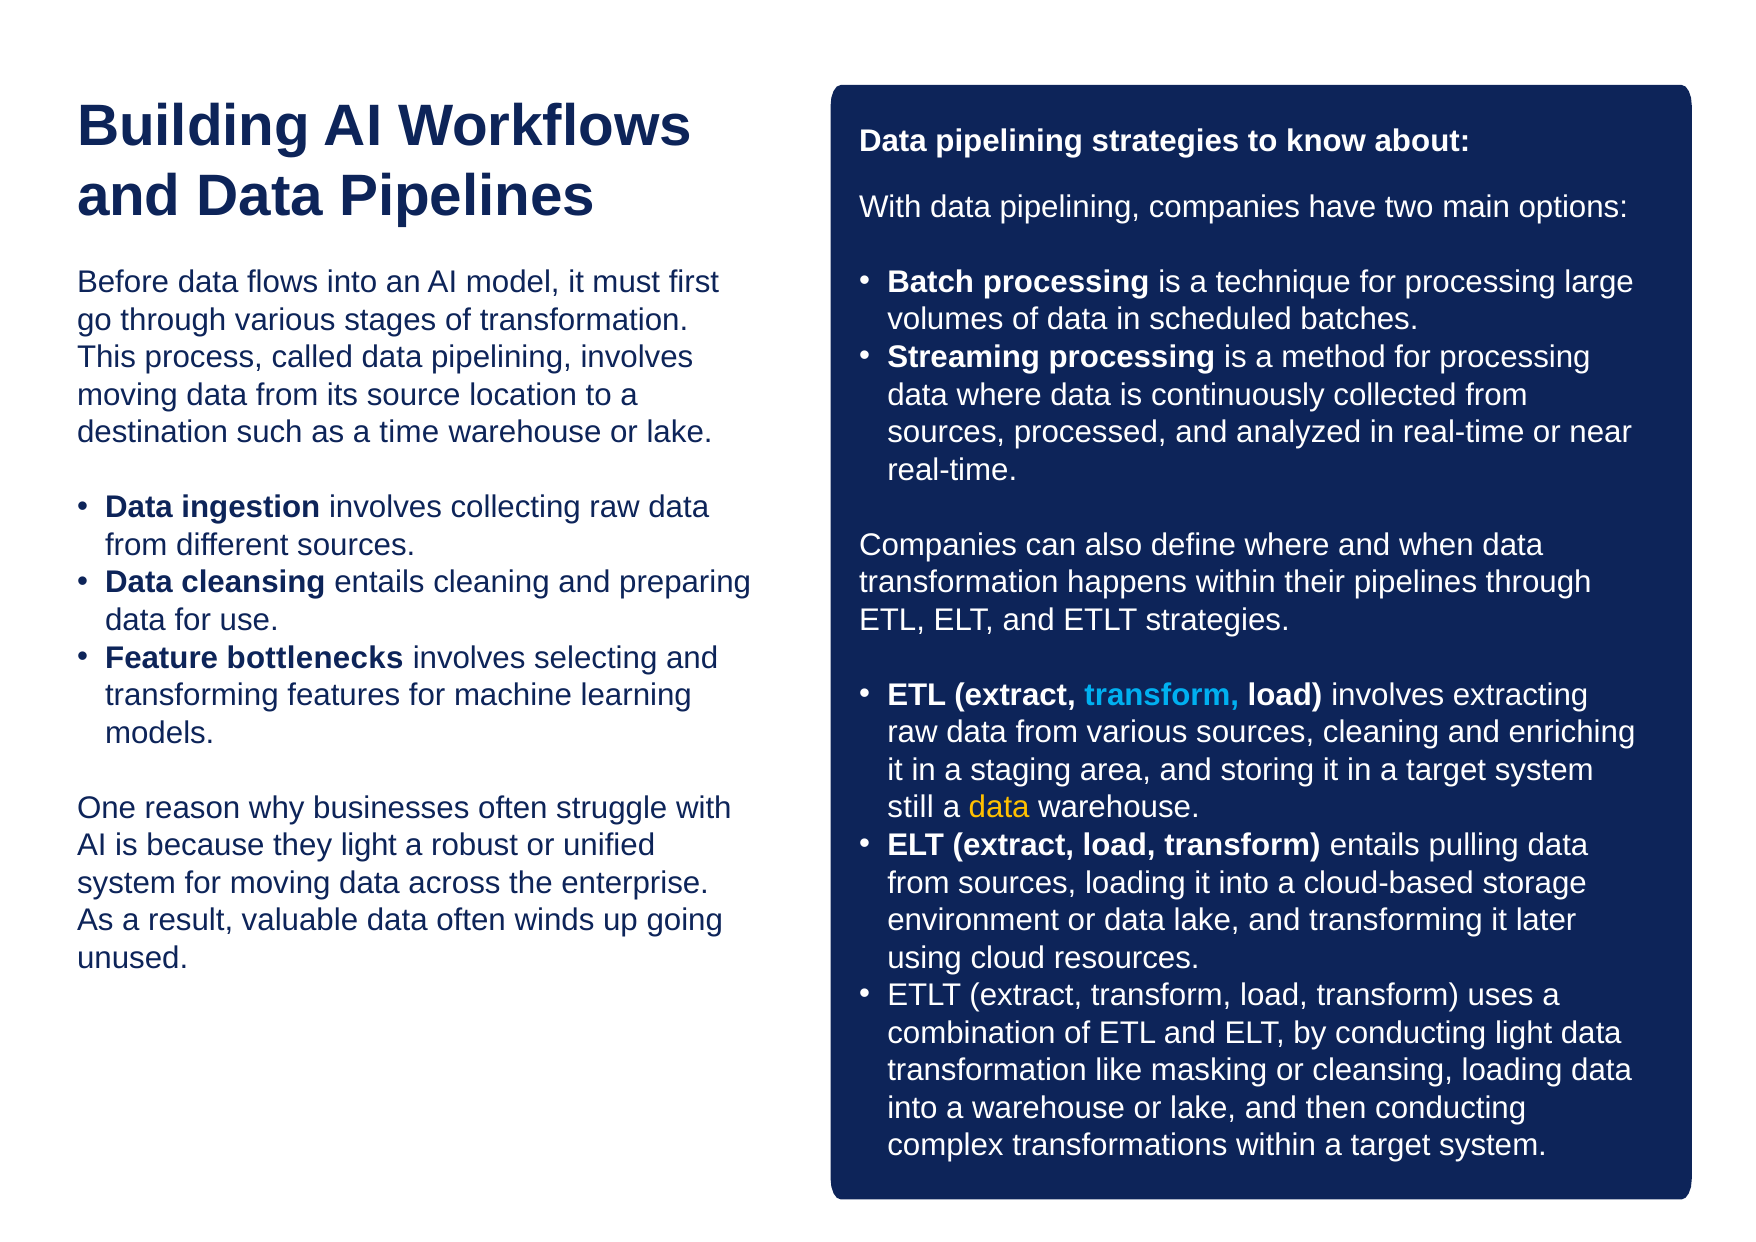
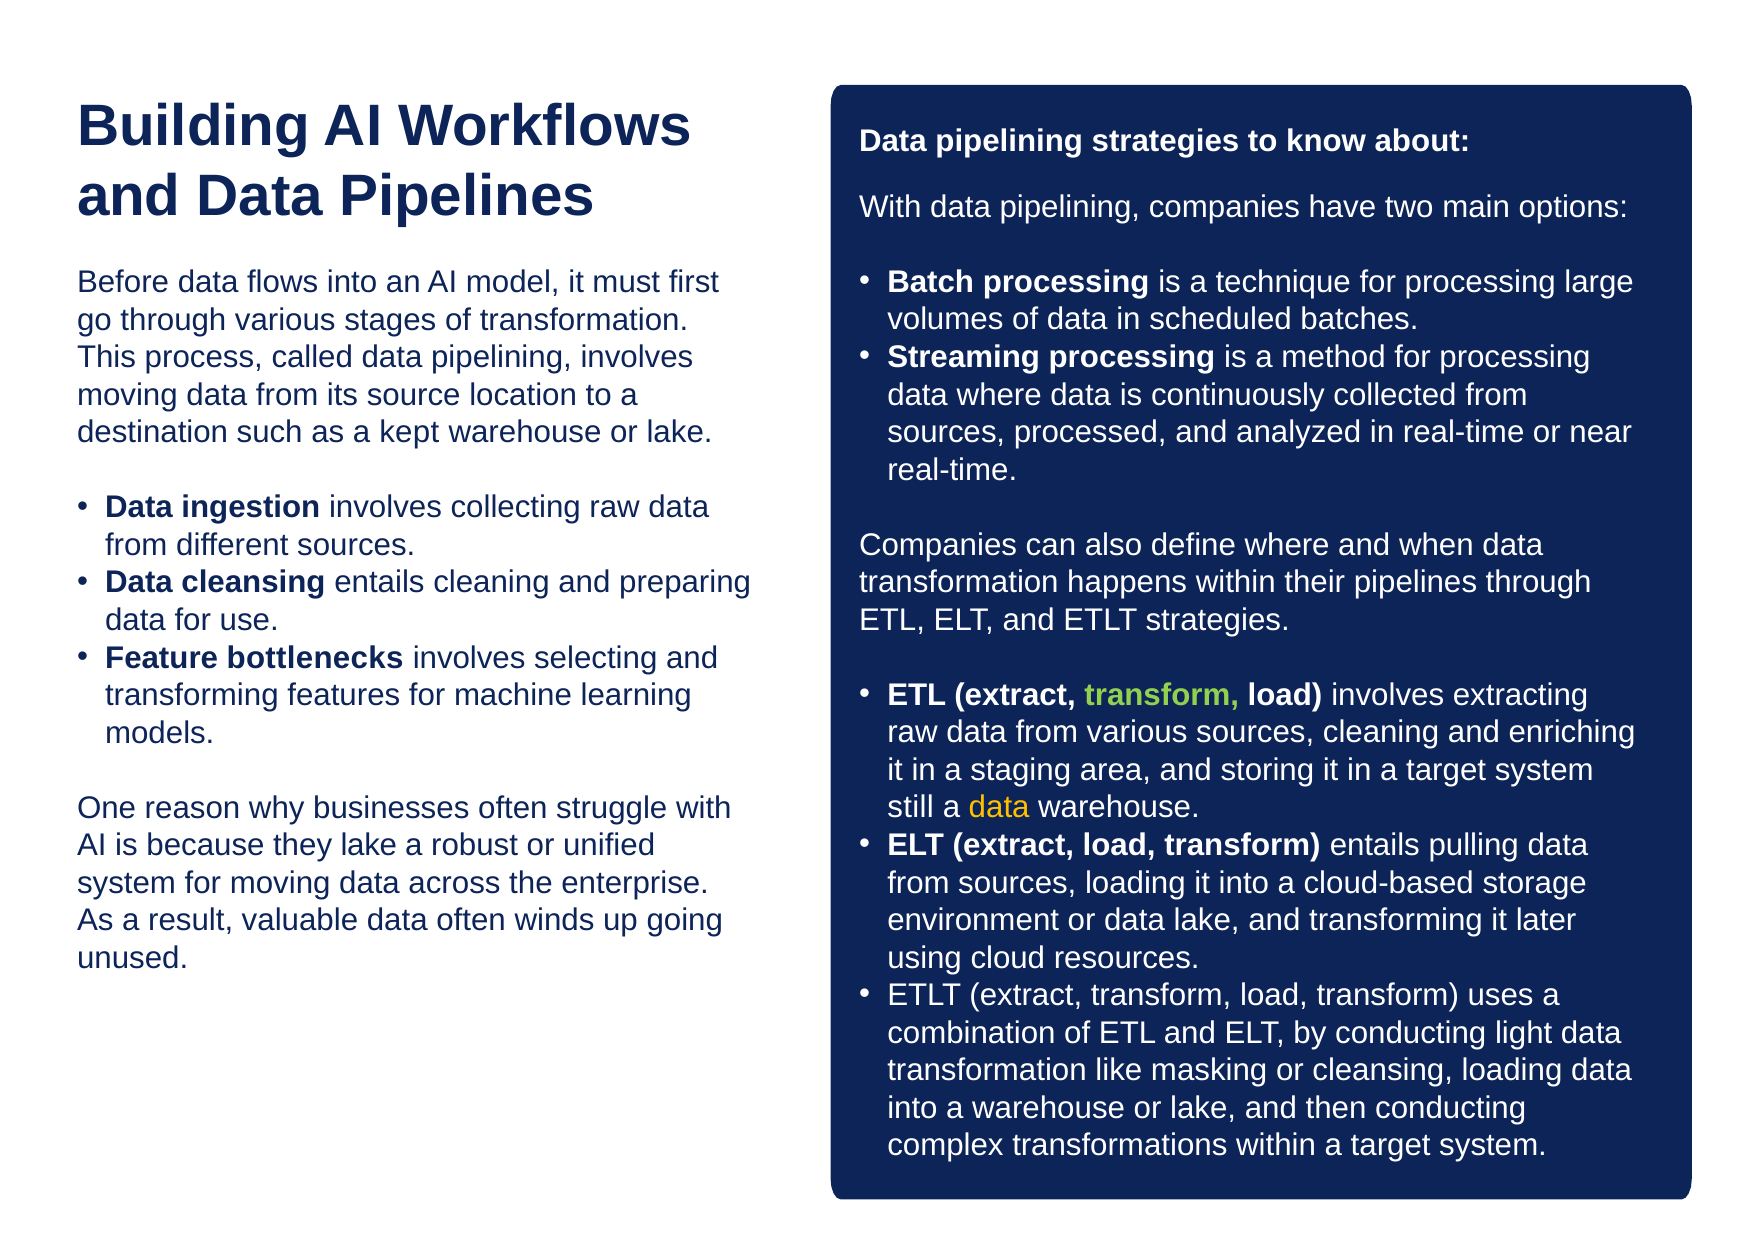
time: time -> kept (409, 432)
transform colour: light blue -> light green (1162, 695)
they light: light -> lake (369, 845)
